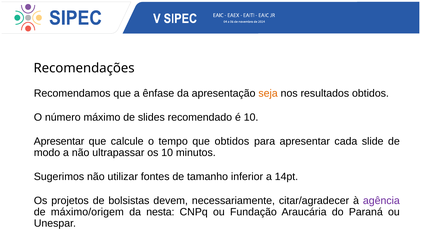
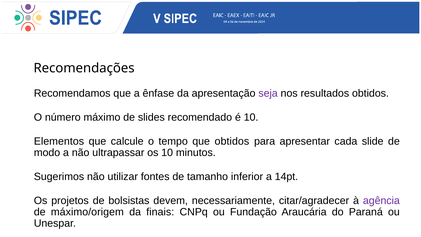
seja colour: orange -> purple (268, 93)
Apresentar: Apresentar -> Elementos (59, 141)
nesta: nesta -> finais (160, 212)
